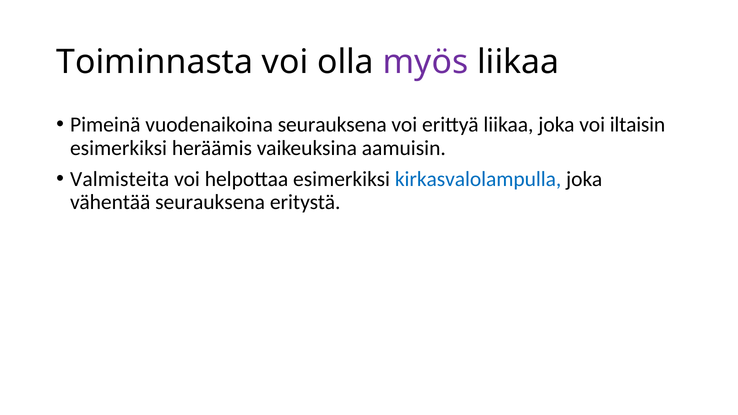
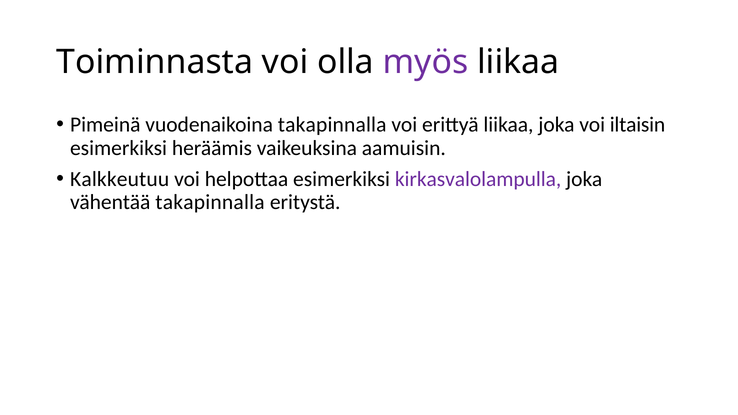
vuodenaikoina seurauksena: seurauksena -> takapinnalla (332, 125)
Valmisteita: Valmisteita -> Kalkkeutuu (120, 179)
kirkasvalolampulla colour: blue -> purple (478, 179)
vähentää seurauksena: seurauksena -> takapinnalla (210, 202)
